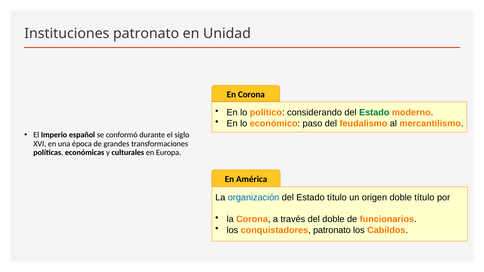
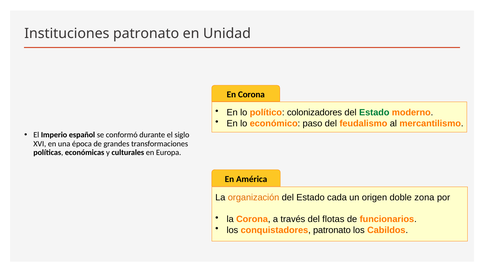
considerando: considerando -> colonizadores (315, 113)
organización colour: blue -> orange (254, 198)
Estado título: título -> cada (337, 198)
doble título: título -> zona (424, 198)
del doble: doble -> flotas (333, 219)
